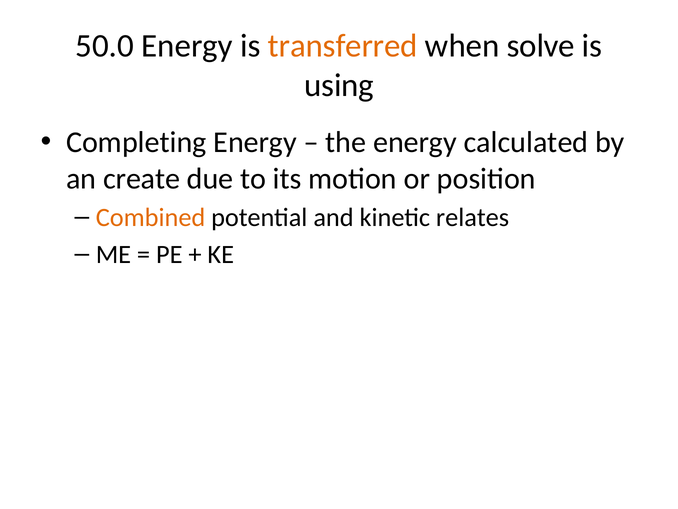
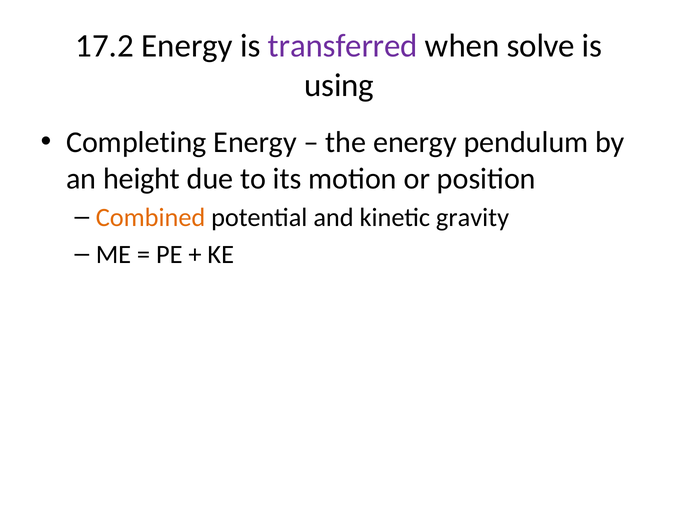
50.0: 50.0 -> 17.2 (105, 46)
transferred colour: orange -> purple (343, 46)
calculated: calculated -> pendulum (526, 142)
create: create -> height (142, 178)
relates: relates -> gravity (473, 217)
